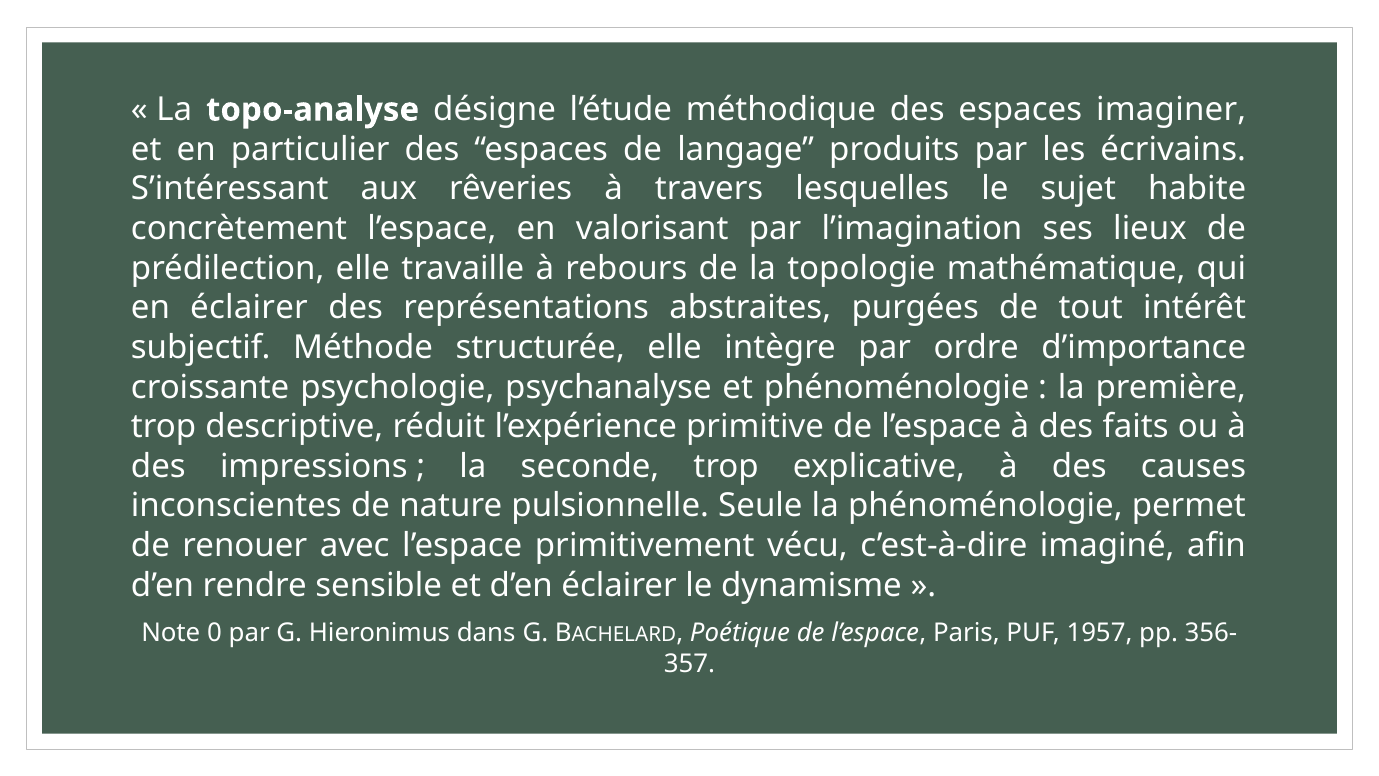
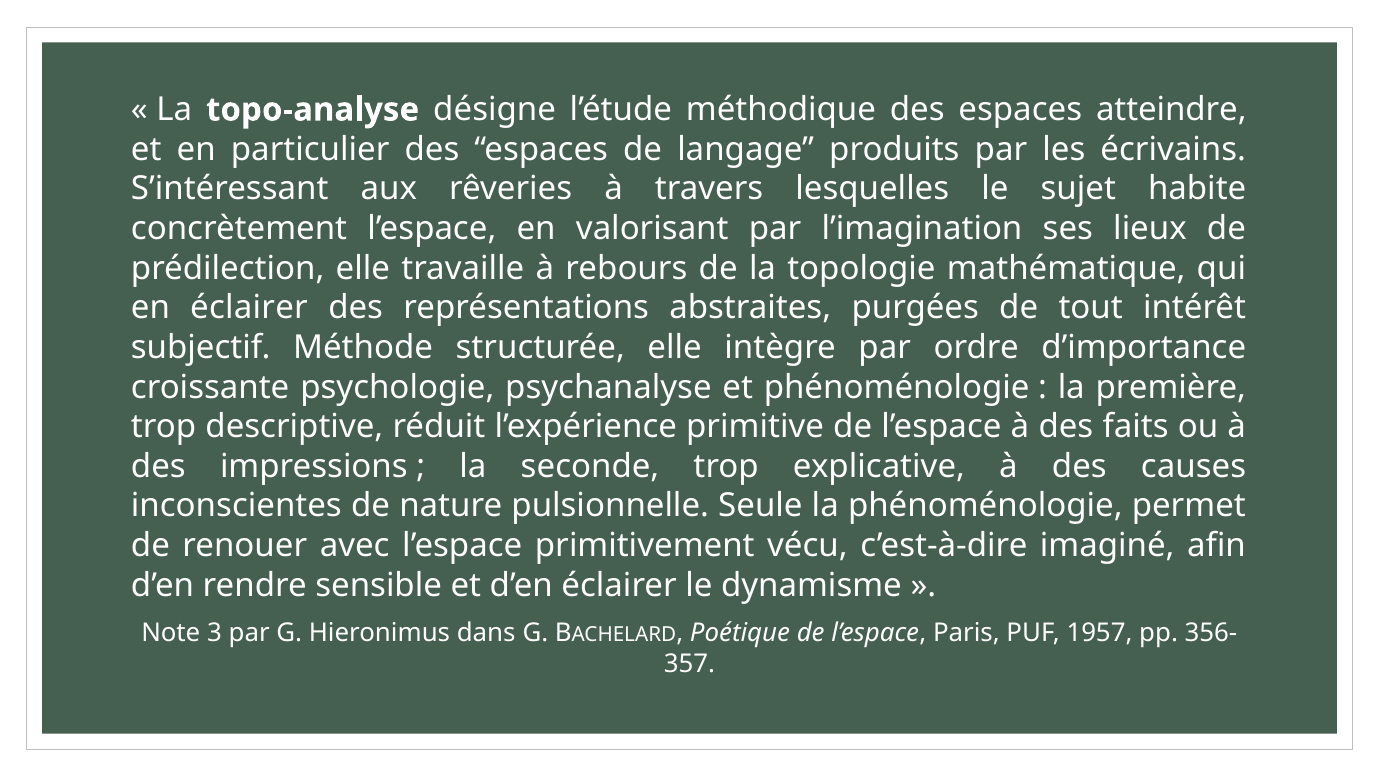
imaginer: imaginer -> atteindre (1171, 110)
0: 0 -> 3 (214, 633)
